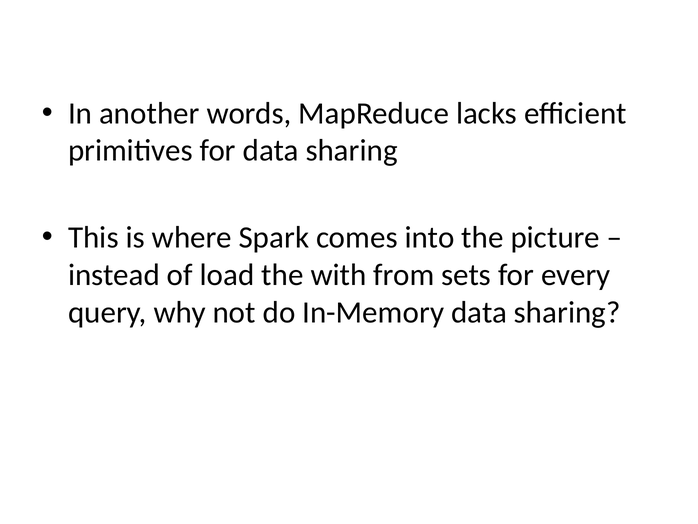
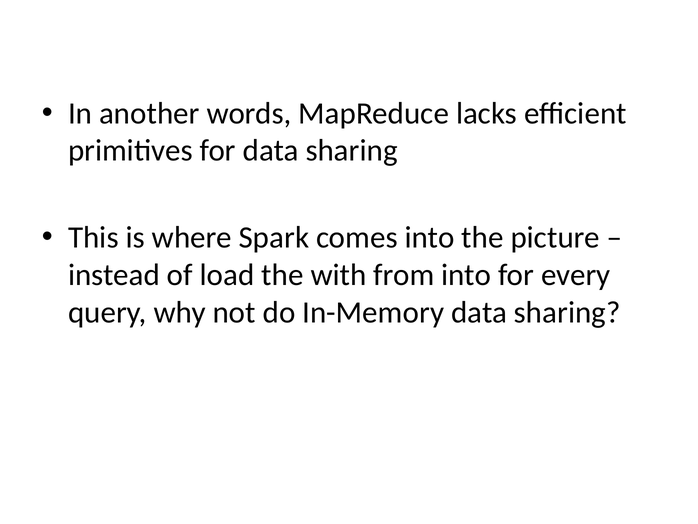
from sets: sets -> into (466, 275)
